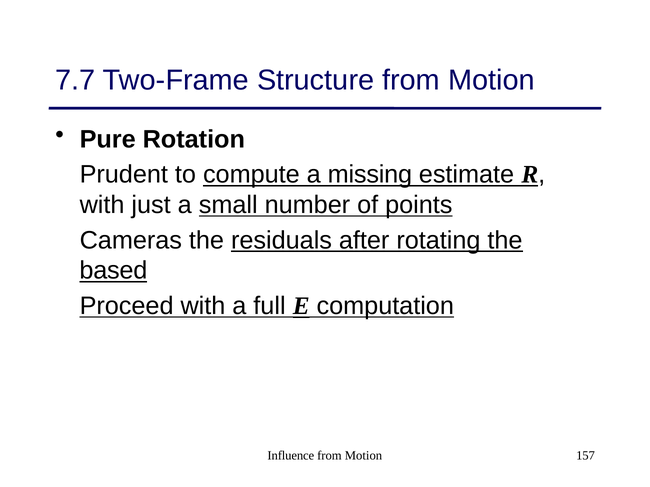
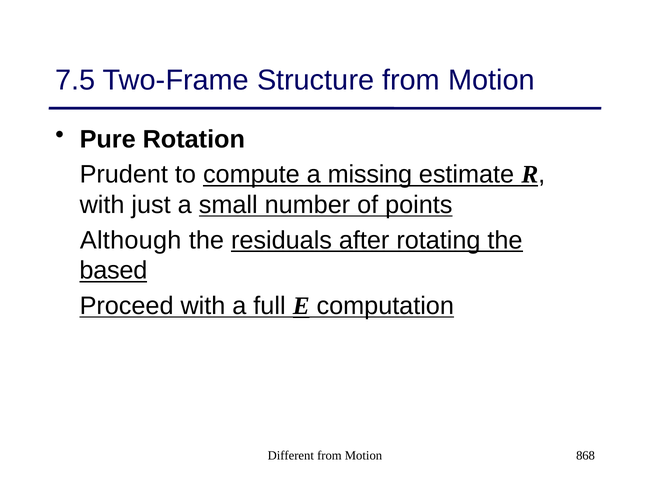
7.7: 7.7 -> 7.5 (75, 81)
Cameras: Cameras -> Although (131, 241)
Influence: Influence -> Different (291, 456)
157: 157 -> 868 (586, 456)
